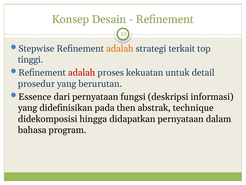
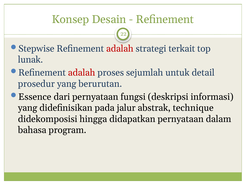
adalah colour: orange -> red (120, 48)
tinggi: tinggi -> lunak (30, 60)
kekuatan: kekuatan -> sejumlah (145, 72)
then: then -> jalur (126, 108)
